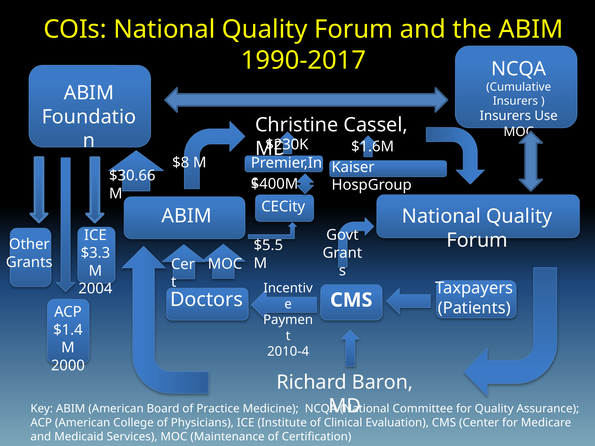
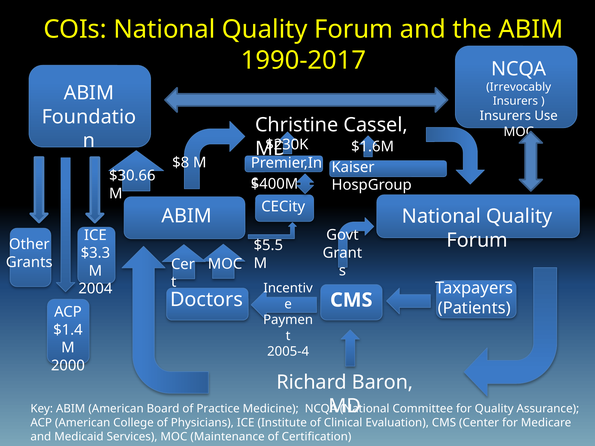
Cumulative: Cumulative -> Irrevocably (519, 87)
2010-4: 2010-4 -> 2005-4 (288, 352)
